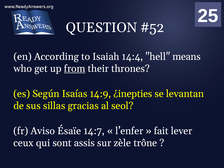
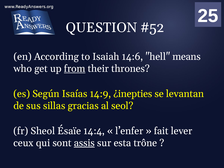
14:4: 14:4 -> 14:6 (132, 57)
Aviso: Aviso -> Sheol (43, 131)
14:7: 14:7 -> 14:4 (94, 131)
assis underline: none -> present (84, 143)
zèle: zèle -> esta (122, 143)
